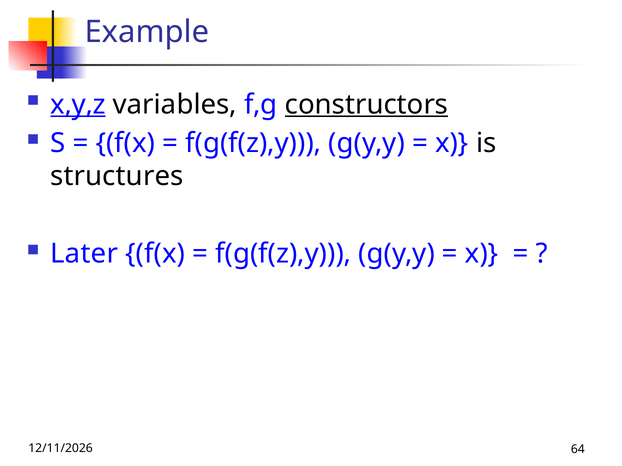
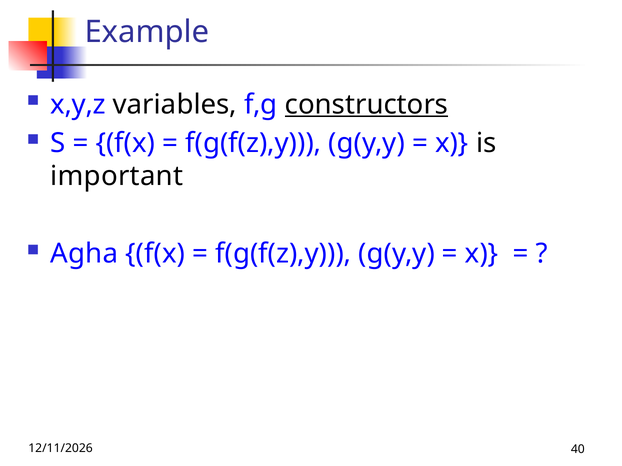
x,y,z underline: present -> none (78, 105)
structures: structures -> important (117, 176)
Later: Later -> Agha (84, 254)
64: 64 -> 40 (578, 450)
